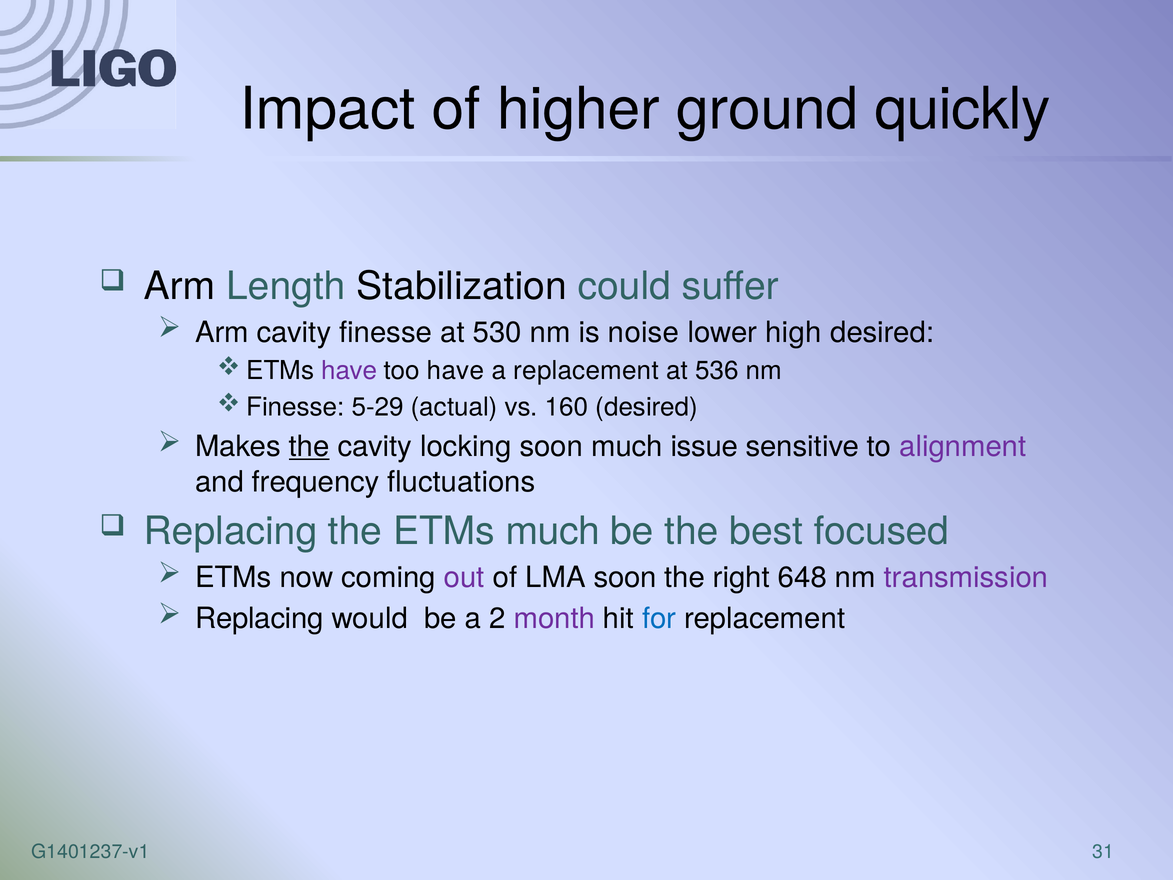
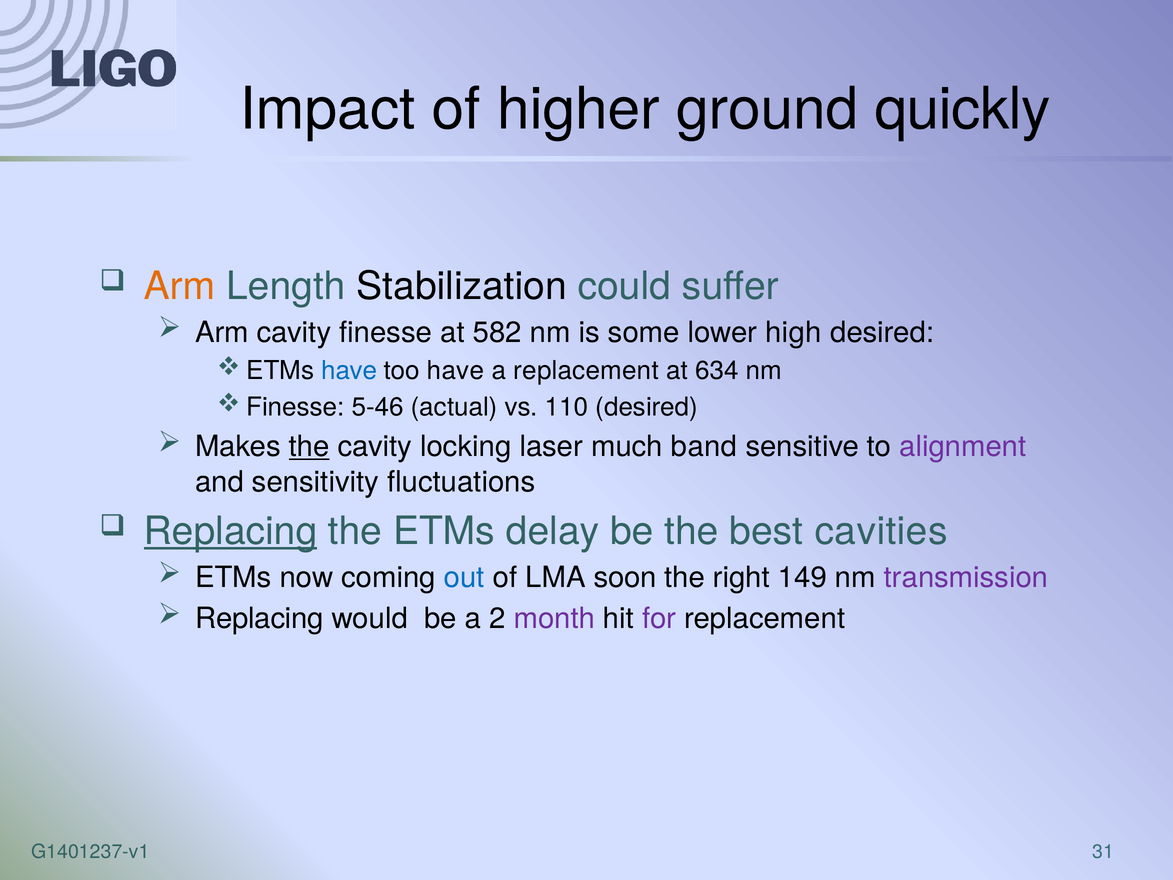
Arm colour: black -> orange (180, 286)
530: 530 -> 582 (497, 332)
noise: noise -> some (644, 332)
have colour: purple -> blue (349, 371)
536: 536 -> 634 (717, 371)
5-29: 5-29 -> 5-46 (378, 407)
160: 160 -> 110 (567, 407)
locking soon: soon -> laser (551, 446)
issue: issue -> band (704, 446)
frequency: frequency -> sensitivity (316, 482)
Replacing underline: none -> present (231, 531)
ETMs much: much -> delay (553, 531)
focused: focused -> cavities (881, 531)
out colour: purple -> blue (464, 577)
648: 648 -> 149 (802, 577)
for colour: blue -> purple (659, 619)
